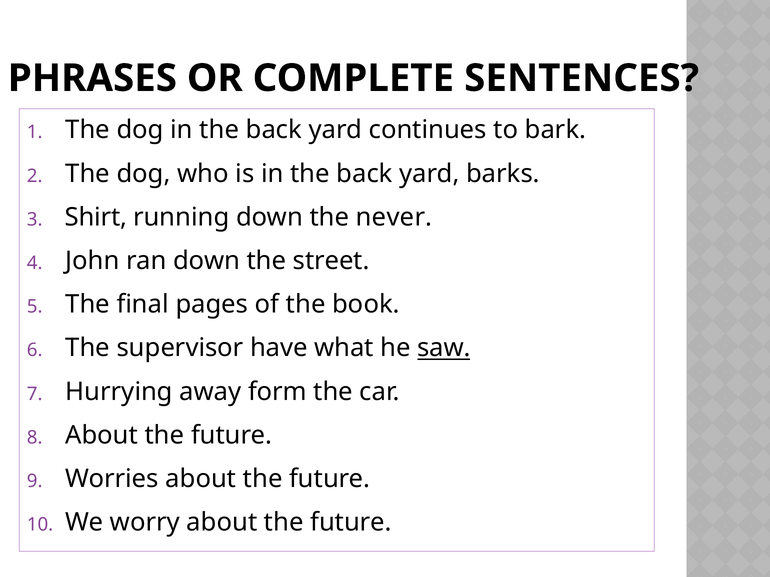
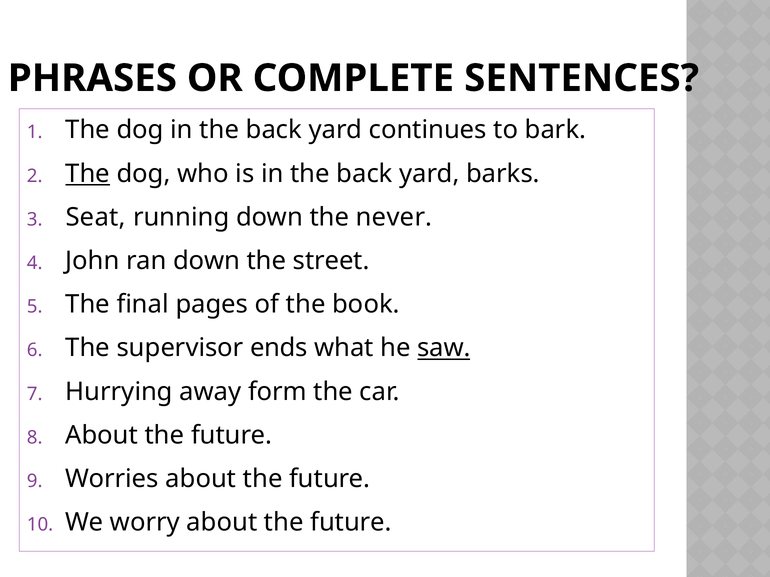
The underline: none -> present (88, 174)
Shirt: Shirt -> Seat (96, 217)
have: have -> ends (279, 348)
